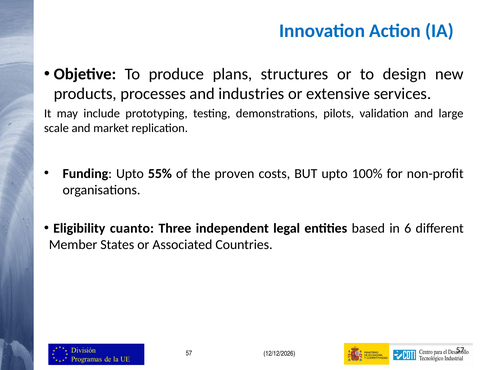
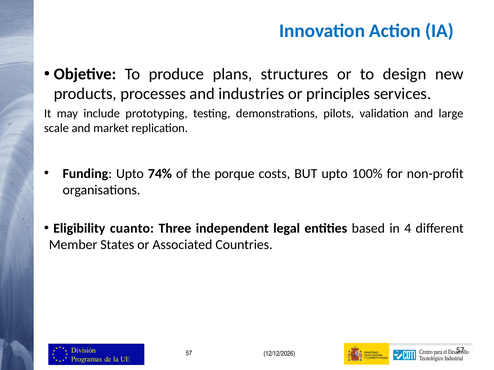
extensive: extensive -> principles (338, 94)
55%: 55% -> 74% (160, 174)
proven: proven -> porque (235, 174)
6: 6 -> 4 (408, 229)
